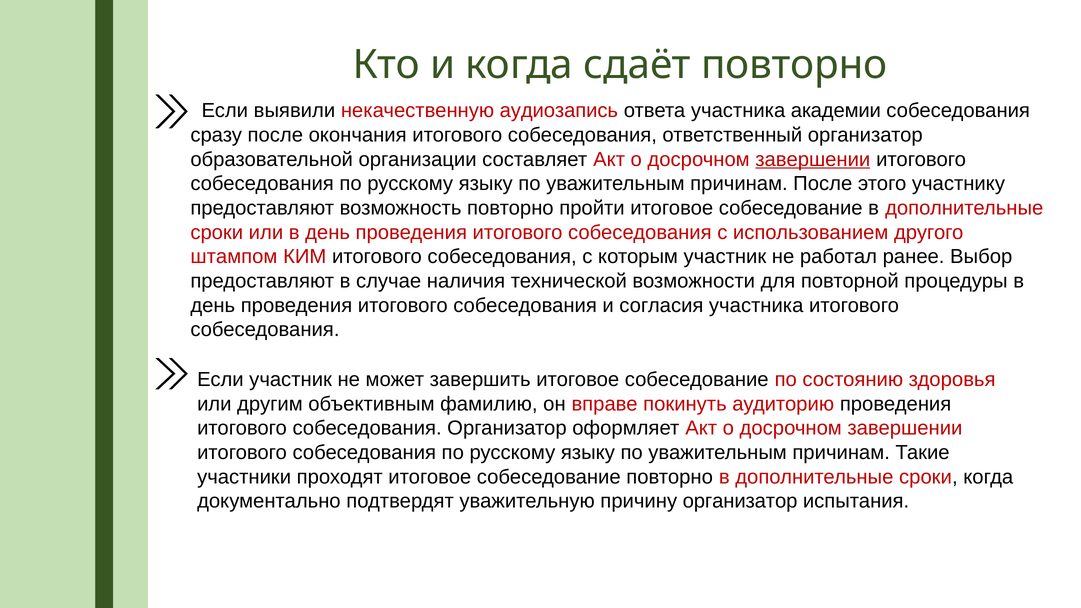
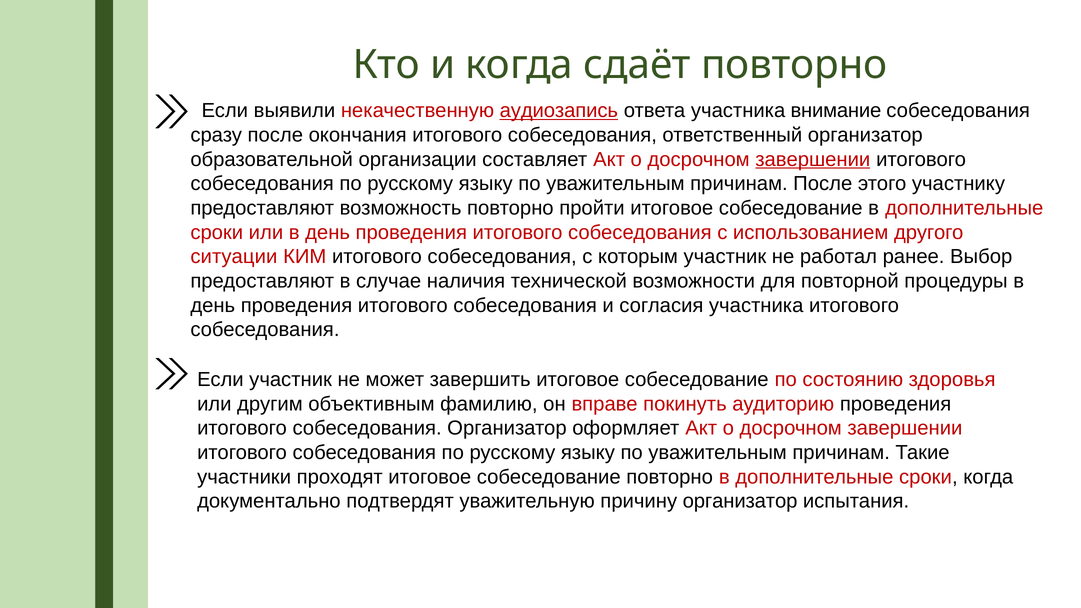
аудиозапись underline: none -> present (559, 111)
академии: академии -> внимание (836, 111)
штампом: штампом -> ситуации (234, 257)
